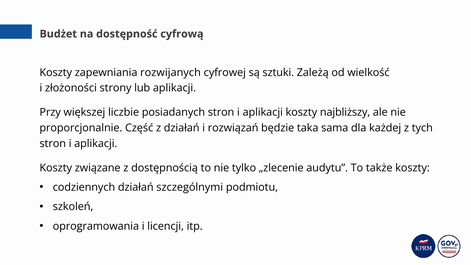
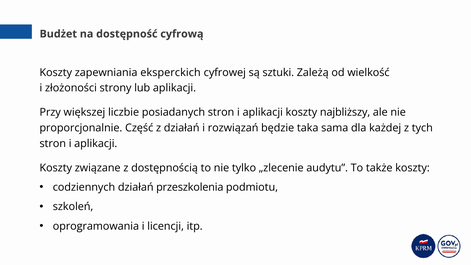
rozwijanych: rozwijanych -> eksperckich (171, 72)
szczególnymi: szczególnymi -> przeszkolenia (190, 187)
